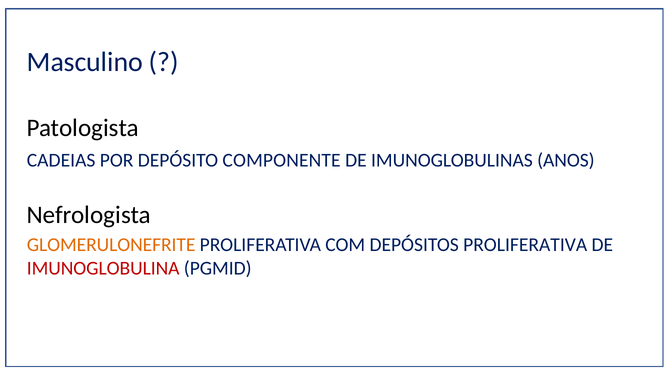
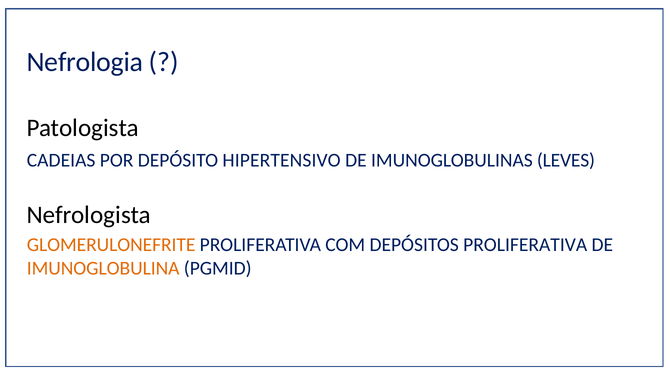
Masculino: Masculino -> Nefrologia (85, 62)
COMPONENTE: COMPONENTE -> HIPERTENSIVO (282, 160)
ANOS: ANOS -> LEVES (566, 160)
IMUNOGLOBULINA colour: red -> orange (103, 268)
